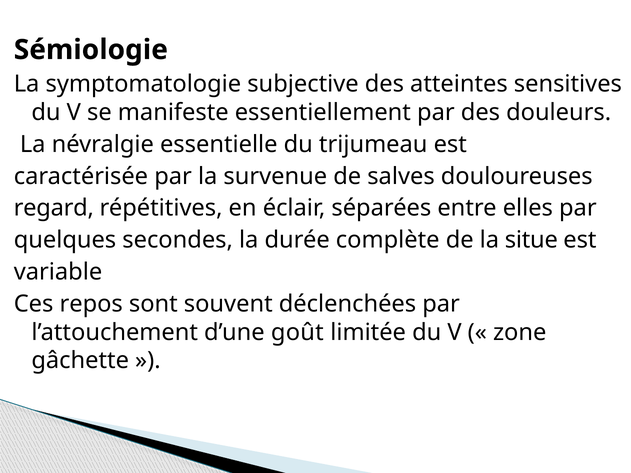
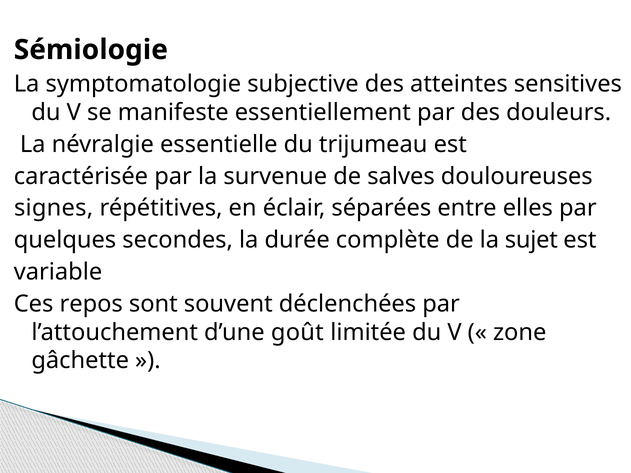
regard: regard -> signes (54, 208)
situe: situe -> sujet (531, 240)
